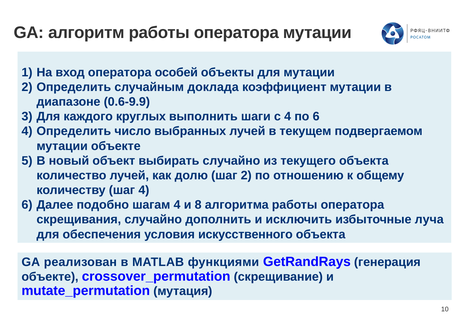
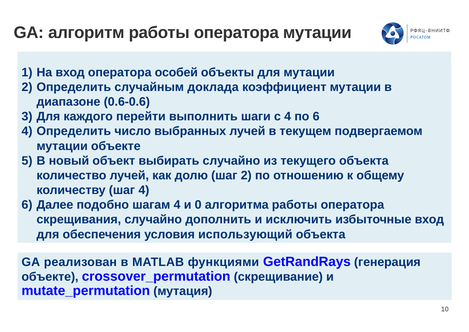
0.6-9.9: 0.6-9.9 -> 0.6-0.6 (127, 102)
круглых: круглых -> перейти (141, 116)
8: 8 -> 0 (198, 205)
избыточные луча: луча -> вход (429, 219)
искусственного: искусственного -> использующий (245, 234)
